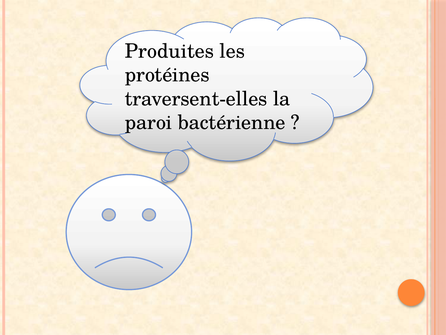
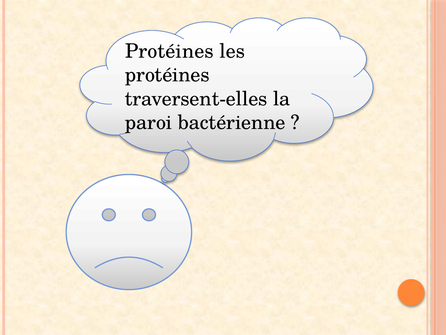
Produites: Produites -> Protéines (169, 51)
